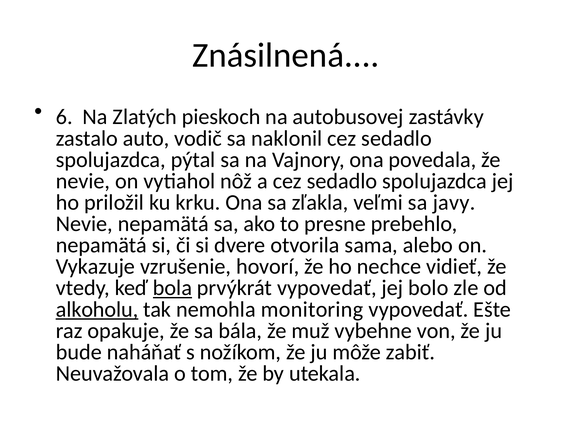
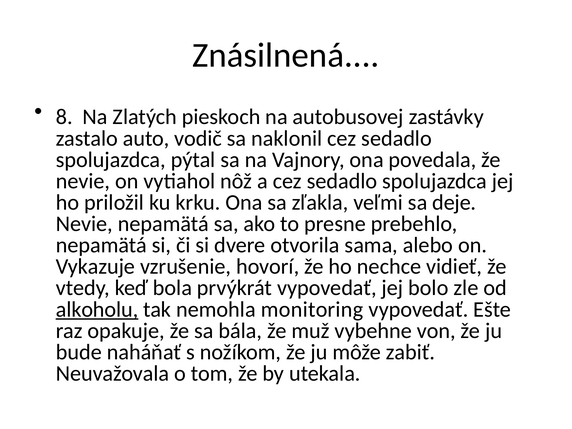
6: 6 -> 8 (64, 117)
javy: javy -> deje (454, 202)
bola underline: present -> none (172, 288)
